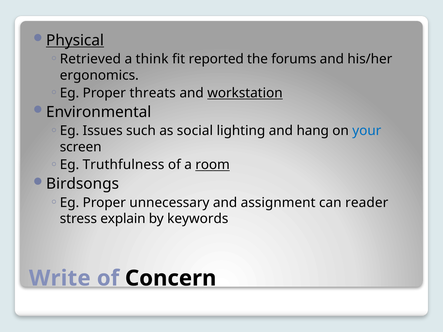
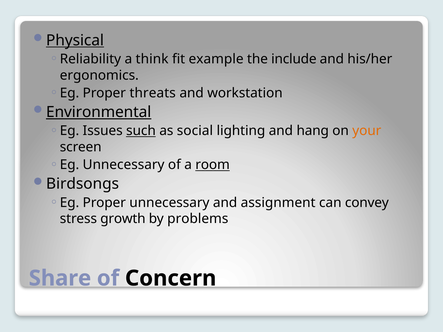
Retrieved: Retrieved -> Reliability (90, 59)
reported: reported -> example (216, 59)
forums: forums -> include (294, 59)
workstation underline: present -> none (245, 93)
Environmental underline: none -> present (99, 112)
such underline: none -> present (141, 131)
your colour: blue -> orange (367, 131)
Eg Truthfulness: Truthfulness -> Unnecessary (124, 165)
reader: reader -> convey (367, 203)
explain: explain -> growth (123, 219)
keywords: keywords -> problems (198, 219)
Write: Write -> Share (60, 278)
